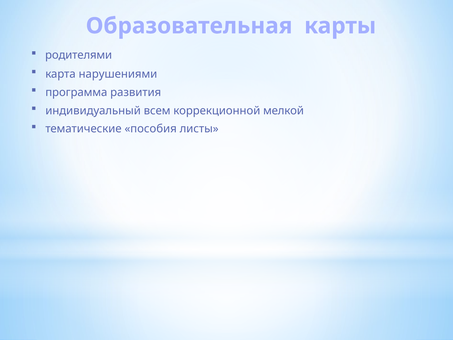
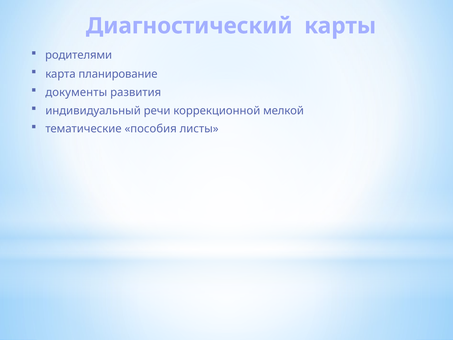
Образовательная: Образовательная -> Диагностический (189, 26)
нарушениями: нарушениями -> планирование (118, 74)
программа: программа -> документы (76, 92)
всем: всем -> речи (157, 111)
